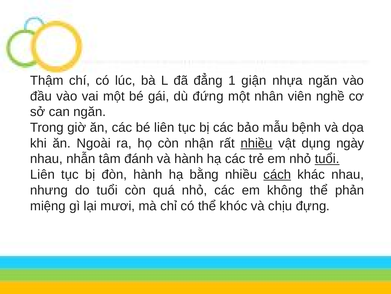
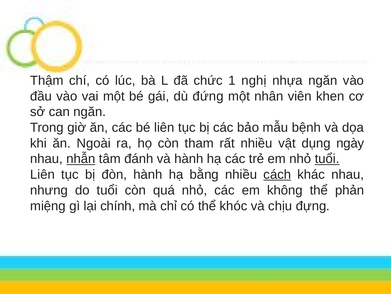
đẳng: đẳng -> chức (208, 80)
giận: giận -> nghị (254, 80)
nghề: nghề -> khen (330, 96)
nhận: nhận -> tham (199, 143)
nhiều underline: present -> none (257, 143)
nhẫn underline: none -> present (81, 159)
mươi: mươi -> chính (118, 205)
